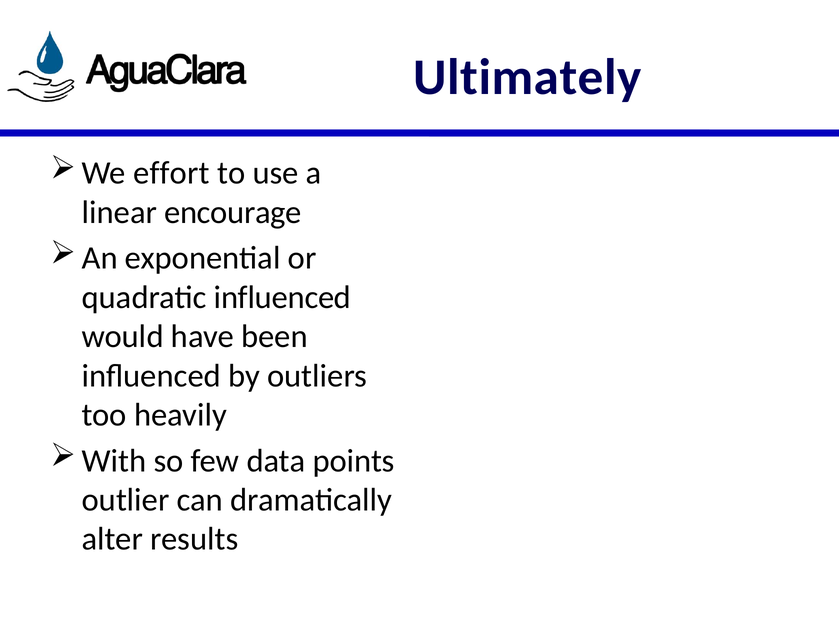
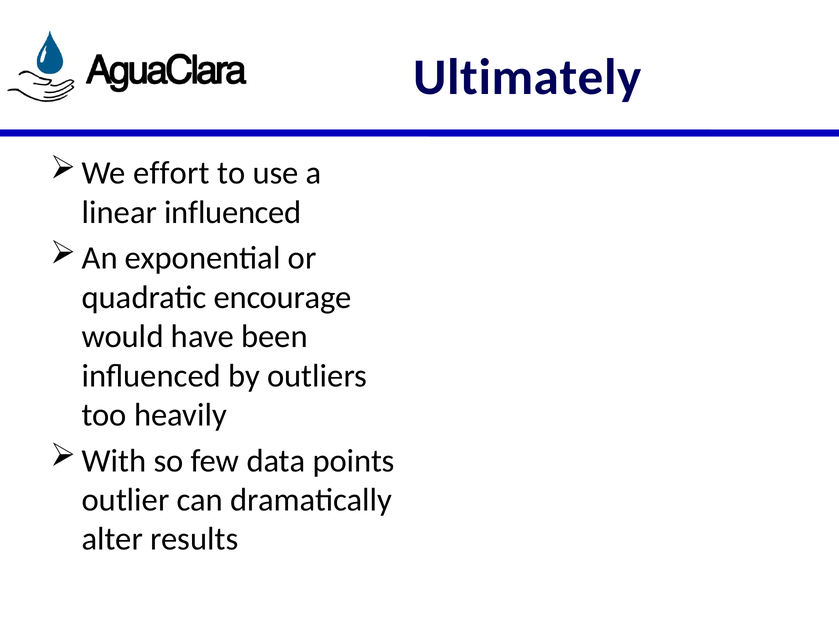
linear encourage: encourage -> influenced (233, 212)
quadratic influenced: influenced -> encourage (283, 297)
